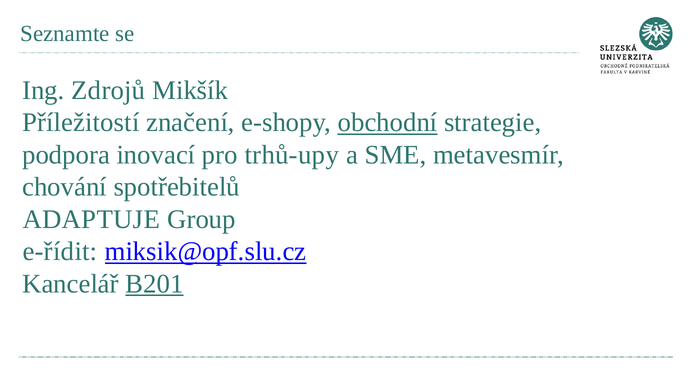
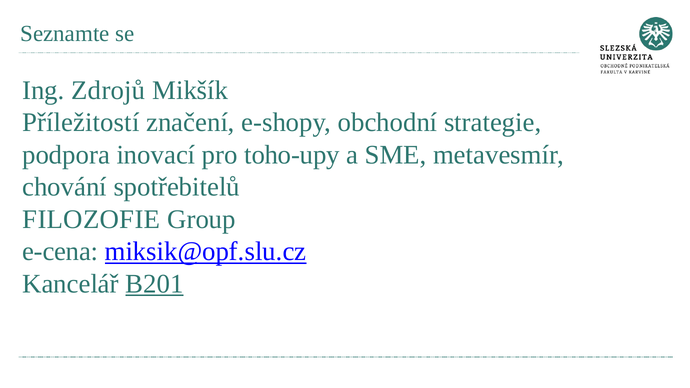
obchodní underline: present -> none (388, 123)
trhů-upy: trhů-upy -> toho-upy (292, 155)
ADAPTUJE: ADAPTUJE -> FILOZOFIE (91, 219)
e-řídit: e-řídit -> e-cena (60, 252)
